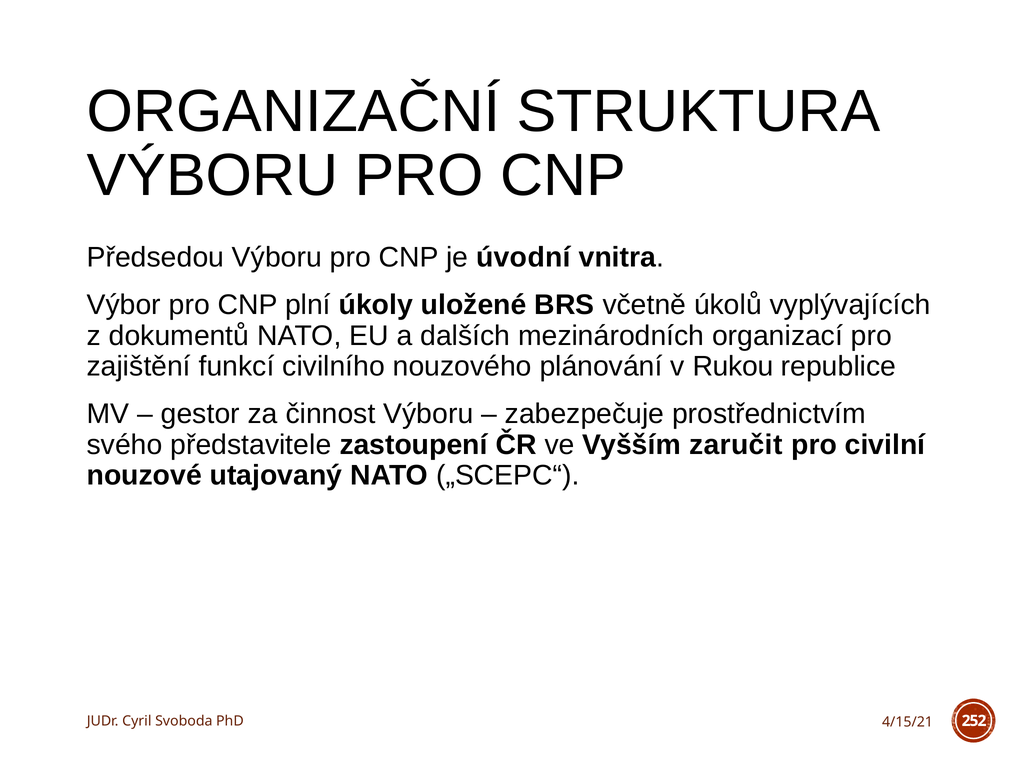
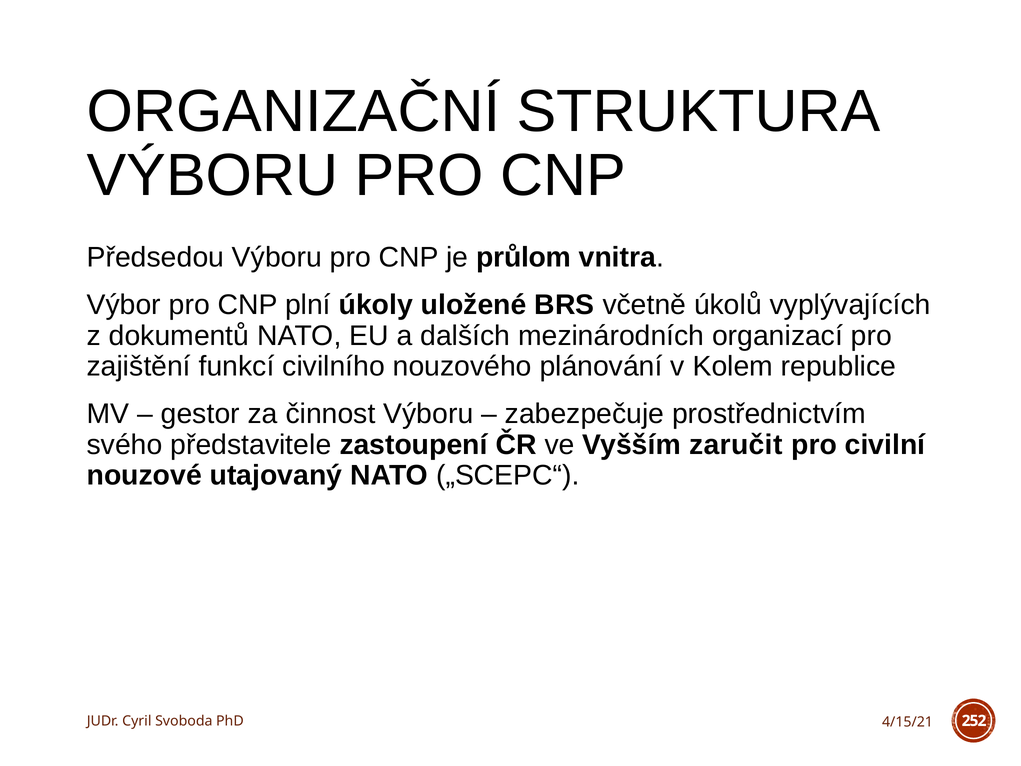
úvodní: úvodní -> průlom (524, 257)
Rukou: Rukou -> Kolem (733, 366)
